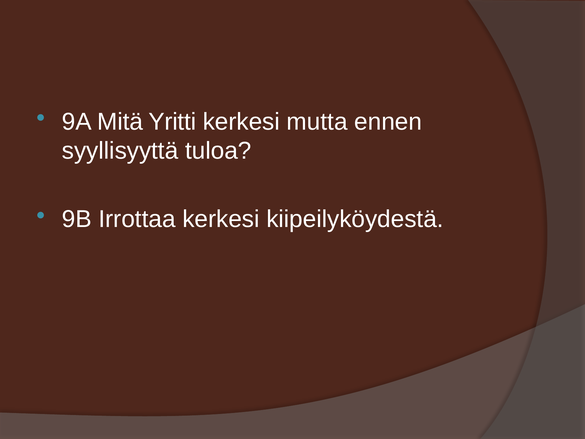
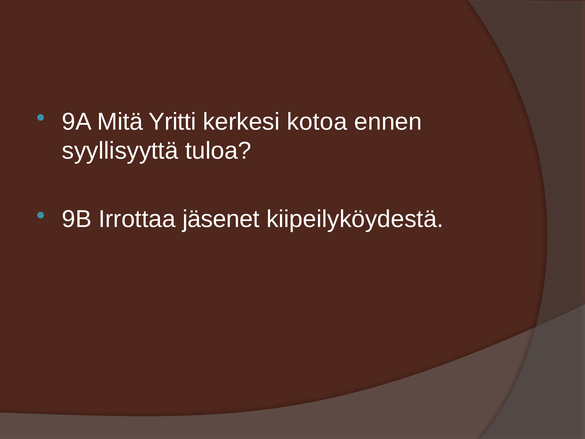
mutta: mutta -> kotoa (317, 122)
Irrottaa kerkesi: kerkesi -> jäsenet (221, 219)
